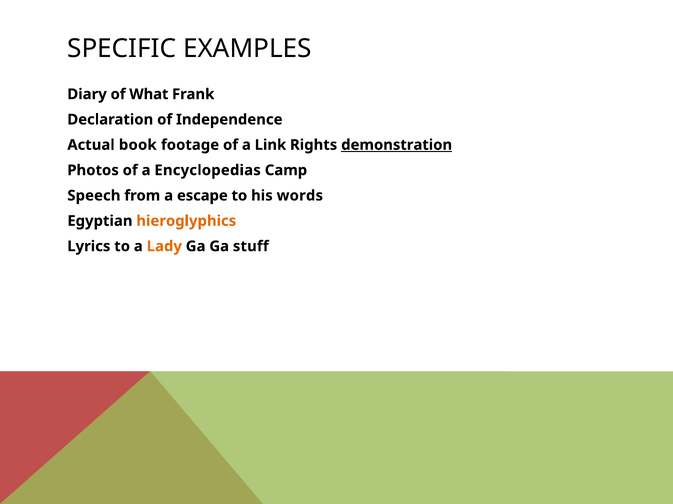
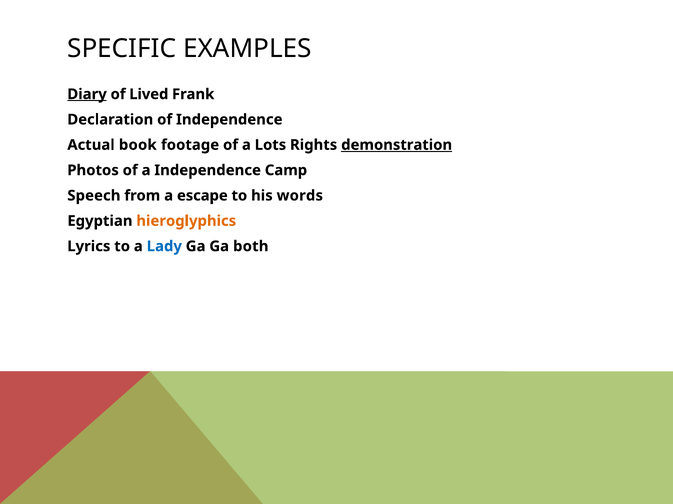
Diary underline: none -> present (87, 94)
What: What -> Lived (149, 94)
Link: Link -> Lots (270, 145)
a Encyclopedias: Encyclopedias -> Independence (208, 170)
Lady colour: orange -> blue (164, 247)
stuff: stuff -> both (251, 247)
